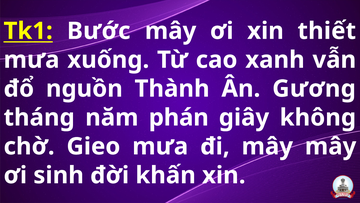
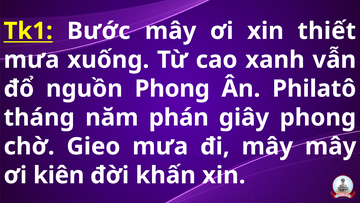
Thành: Thành -> Phong (172, 89)
Gương: Gương -> Philatô (314, 89)
giây không: không -> phong (318, 117)
sinh: sinh -> kiên (59, 175)
